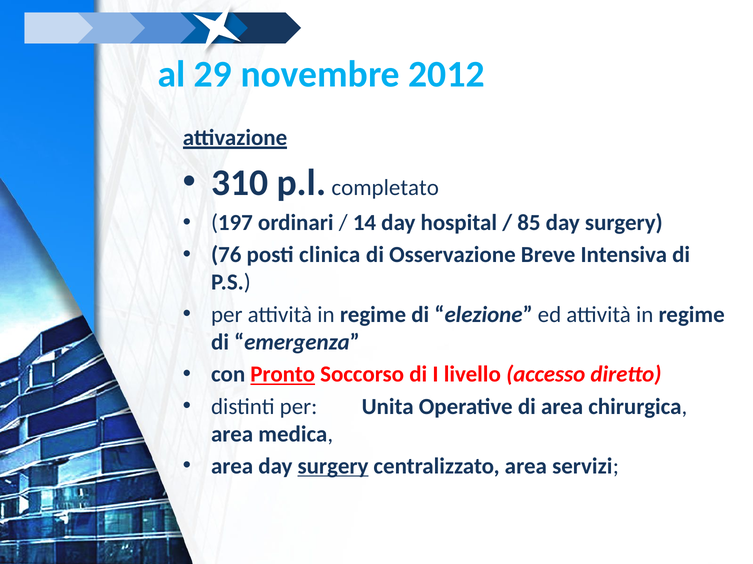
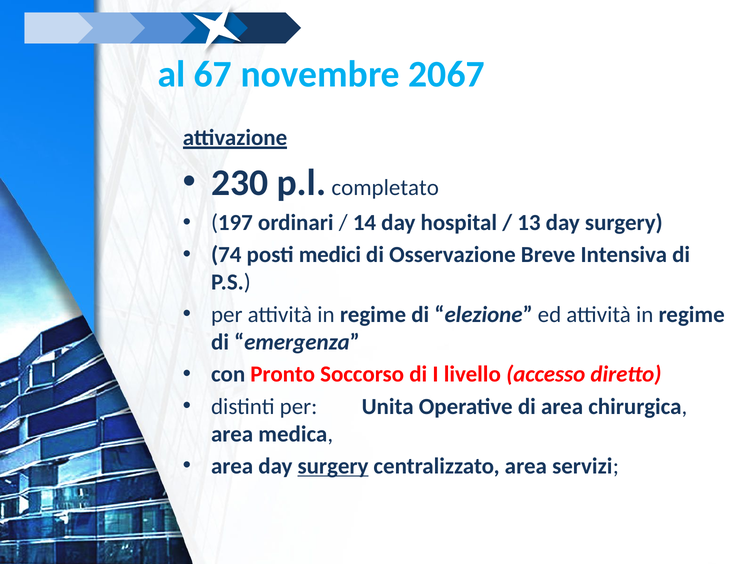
29: 29 -> 67 (213, 74)
2012: 2012 -> 2067 (447, 74)
310: 310 -> 230 (240, 183)
85: 85 -> 13 (529, 223)
76: 76 -> 74 (226, 255)
clinica: clinica -> medici (330, 255)
Pronto underline: present -> none (283, 375)
